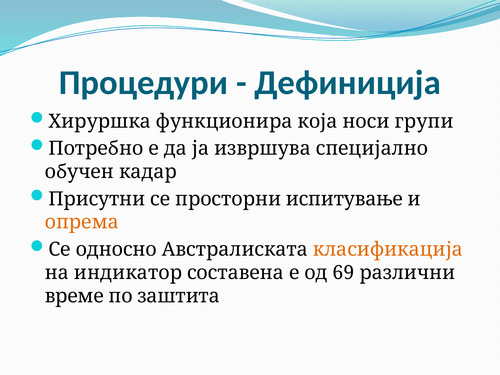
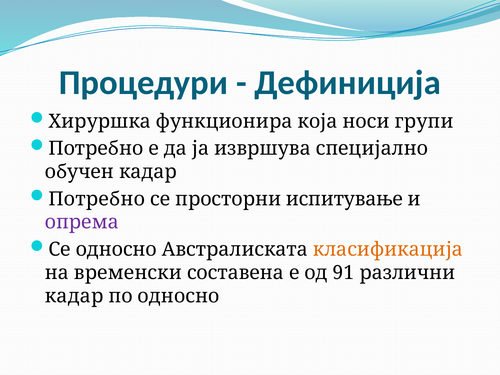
Присутни: Присутни -> Потребно (97, 199)
опрема colour: orange -> purple (82, 222)
индикатор: индикатор -> временски (128, 273)
69: 69 -> 91 (344, 273)
време: време -> кадар (74, 296)
по заштита: заштита -> односно (179, 296)
